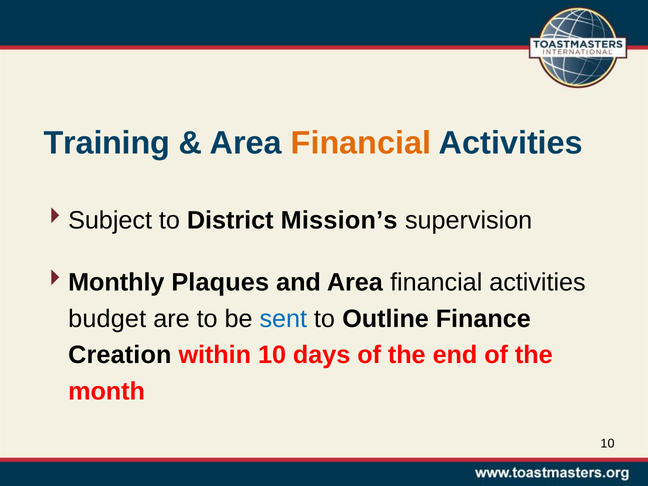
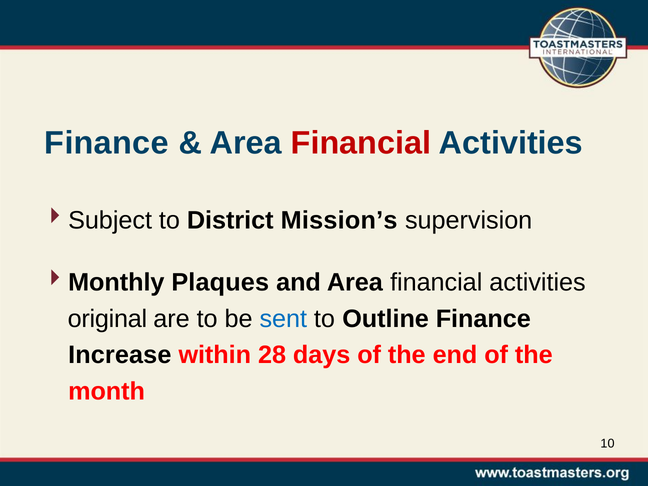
Training: Training -> Finance (107, 143)
Financial colour: orange -> red (361, 143)
budget: budget -> original (107, 319)
Creation: Creation -> Increase (120, 355)
within 10: 10 -> 28 (272, 355)
